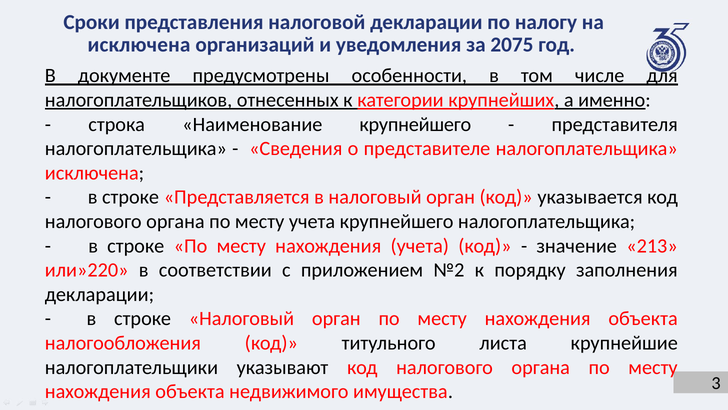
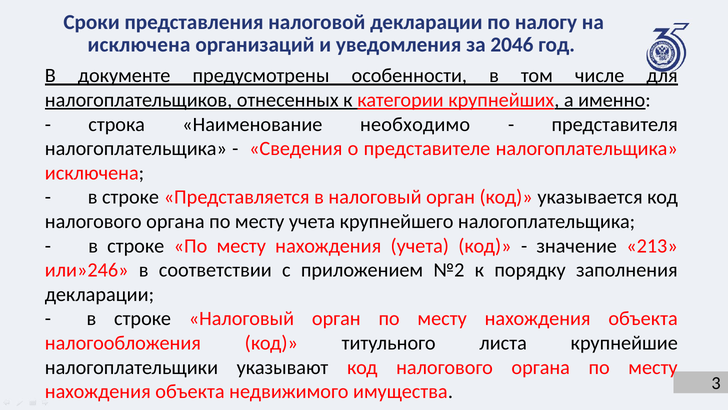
2075: 2075 -> 2046 (512, 45)
Наименование крупнейшего: крупнейшего -> необходимо (415, 124)
или»220: или»220 -> или»246 (87, 270)
